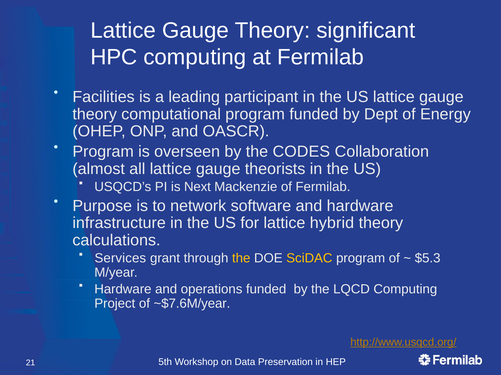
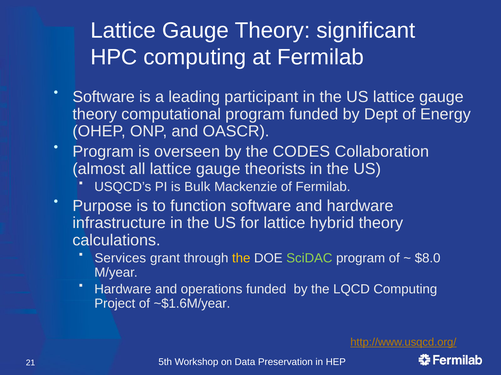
Facilities: Facilities -> Software (104, 97)
Next: Next -> Bulk (197, 187)
network: network -> function (198, 206)
SciDAC colour: yellow -> light green (309, 259)
$5.3: $5.3 -> $8.0 (428, 259)
~$7.6M/year: ~$7.6M/year -> ~$1.6M/year (192, 304)
